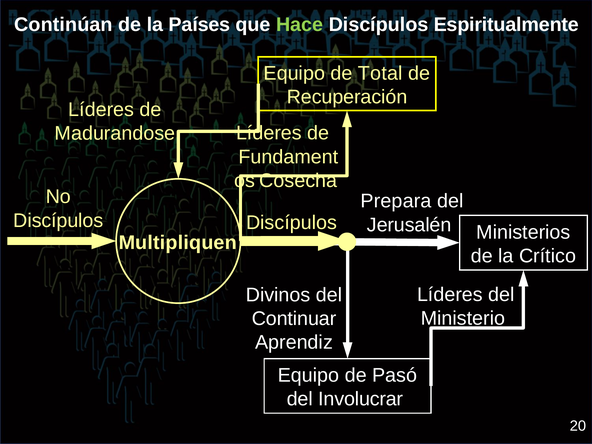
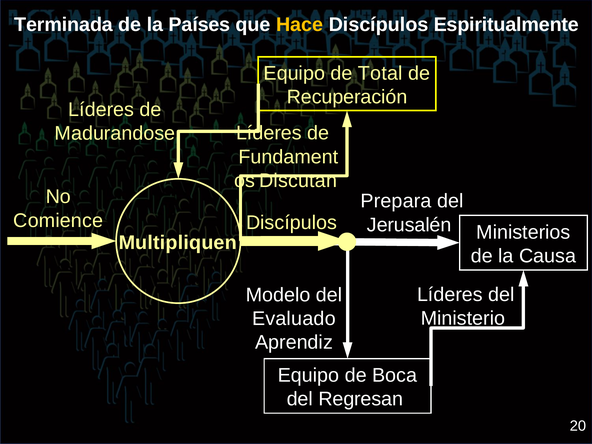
Continúan: Continúan -> Terminada (64, 25)
Hace colour: light green -> yellow (300, 25)
Cosecha: Cosecha -> Discutan (298, 181)
Discípulos: Discípulos -> Comience (58, 220)
Crítico: Crítico -> Causa (548, 256)
Divinos: Divinos -> Modelo (278, 295)
Continuar: Continuar -> Evaluado (294, 319)
Pasó: Pasó -> Boca (395, 375)
Involucrar: Involucrar -> Regresan (361, 399)
